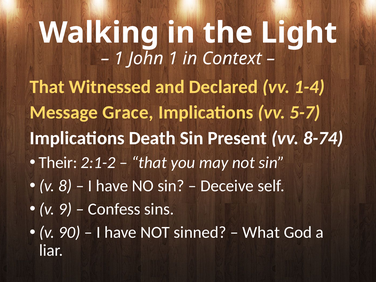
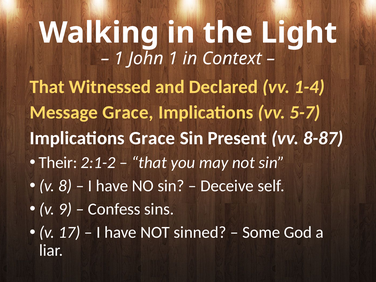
Implications Death: Death -> Grace (152, 138)
8-74: 8-74 -> 8-87 (323, 138)
90: 90 -> 17 (69, 232)
What: What -> Some (261, 232)
